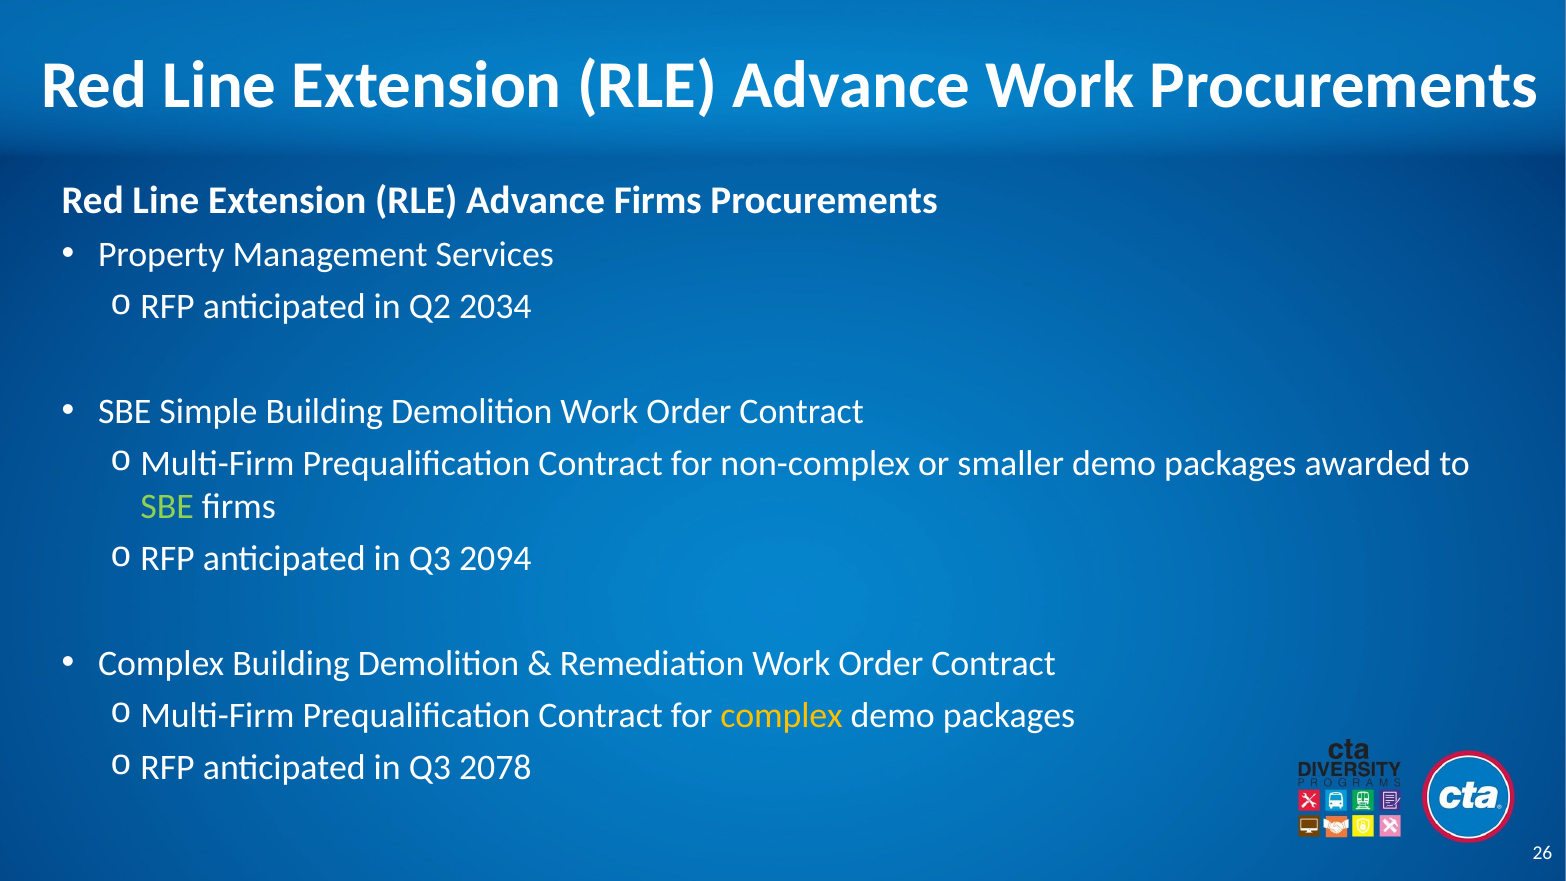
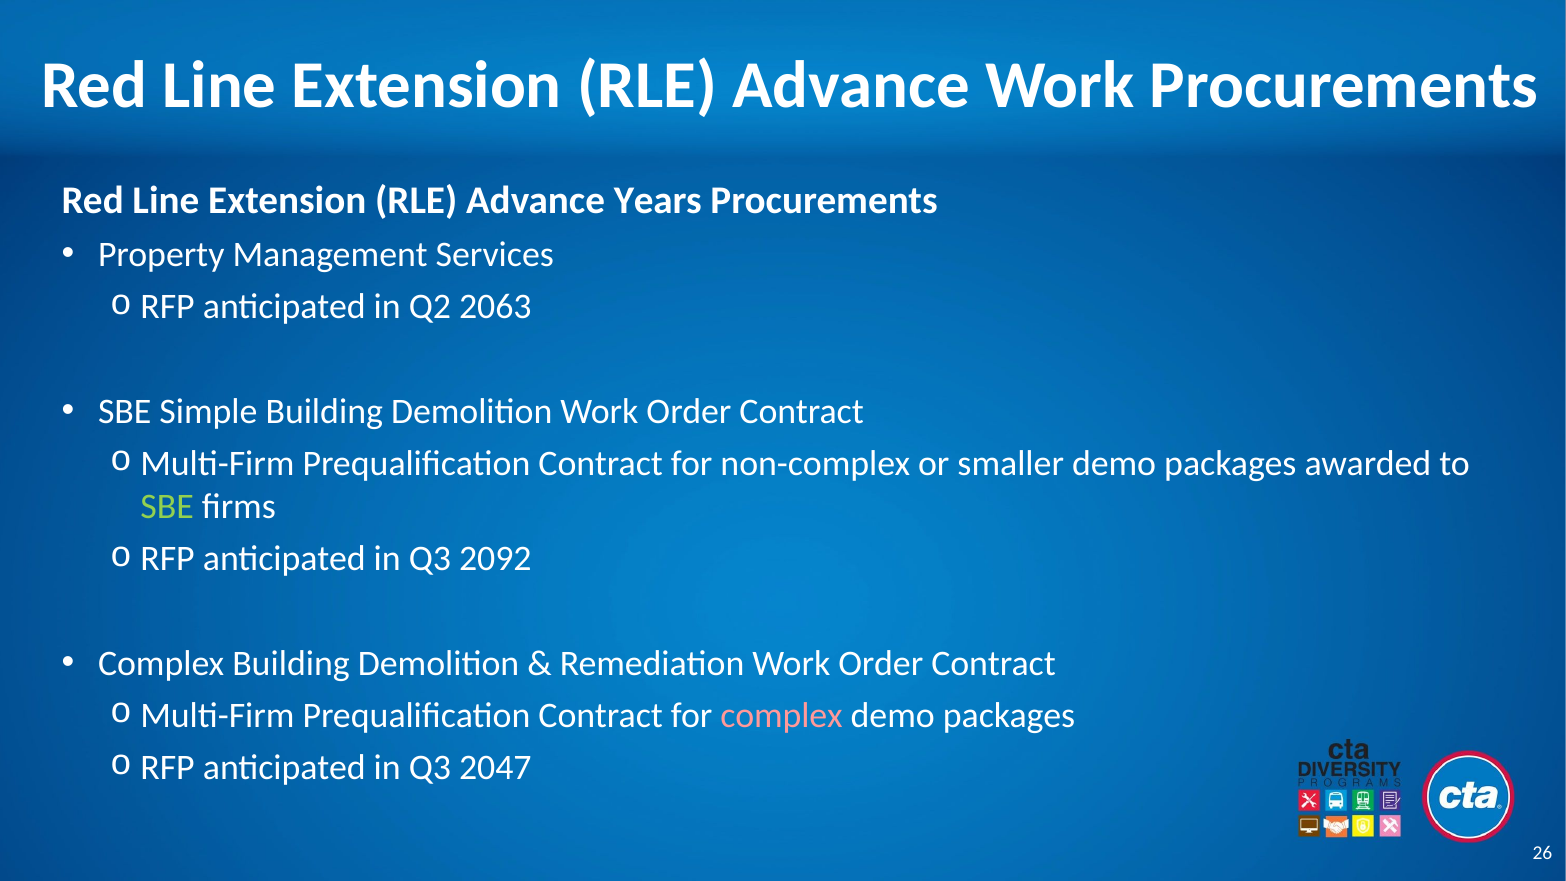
Advance Firms: Firms -> Years (658, 201)
2034: 2034 -> 2063 (495, 307)
2094: 2094 -> 2092 (495, 559)
complex colour: yellow -> pink (782, 715)
2078: 2078 -> 2047 (495, 768)
